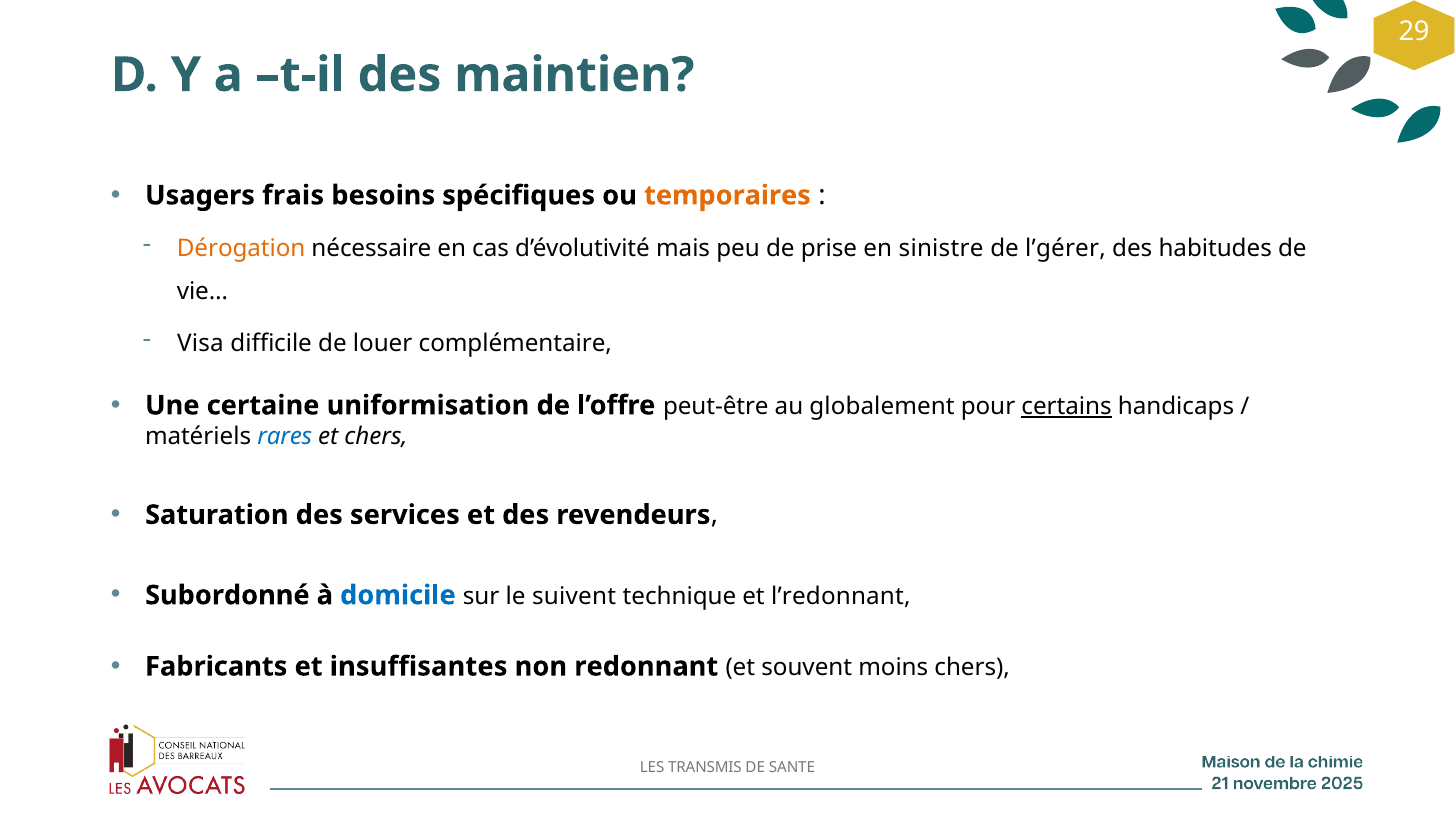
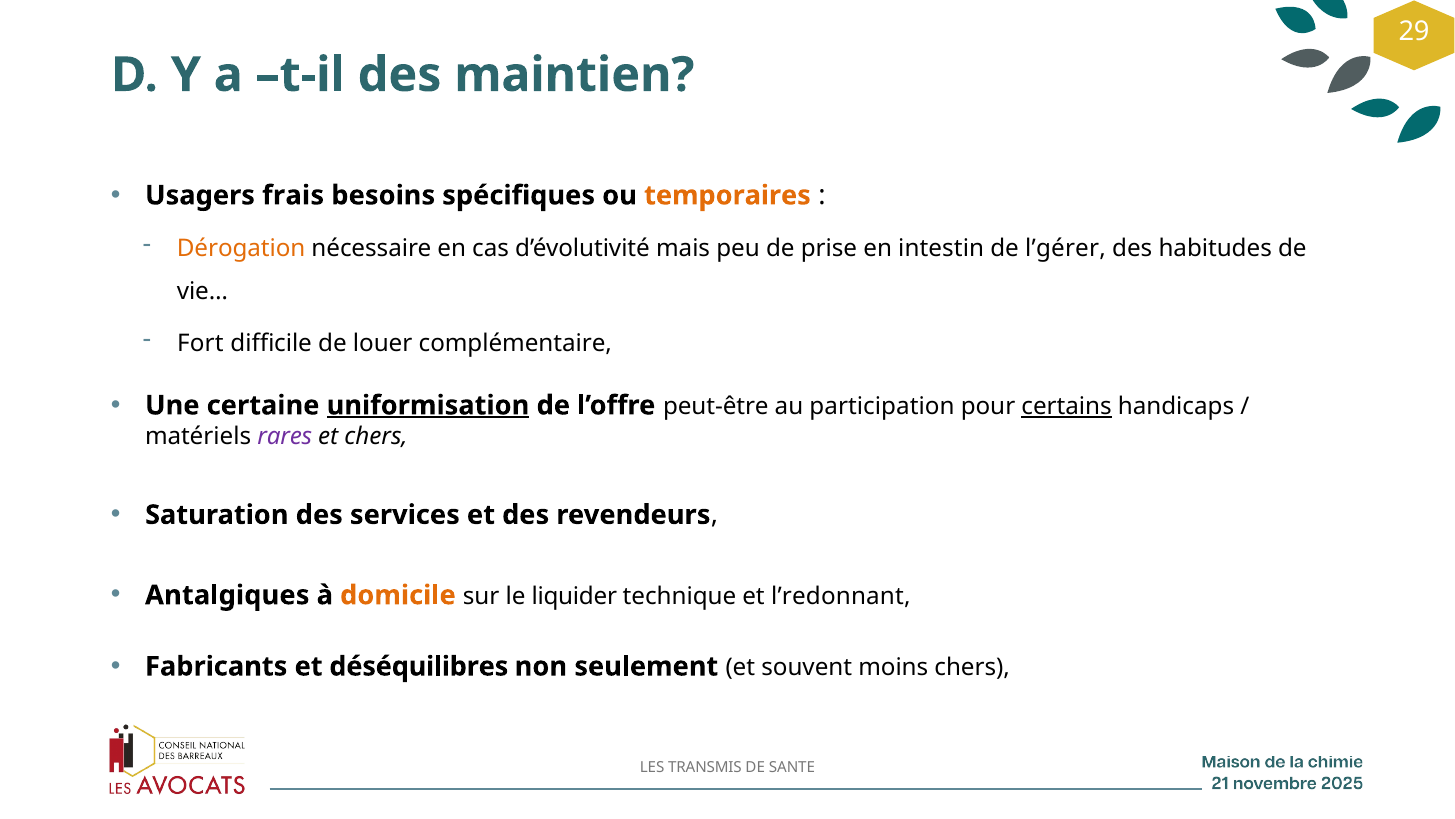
sinistre: sinistre -> intestin (941, 248)
Visa: Visa -> Fort (200, 343)
uniformisation underline: none -> present (428, 405)
globalement: globalement -> participation (882, 406)
rares colour: blue -> purple (285, 436)
Subordonné: Subordonné -> Antalgiques (227, 595)
domicile colour: blue -> orange (398, 595)
suivent: suivent -> liquider (574, 596)
insuffisantes: insuffisantes -> déséquilibres (419, 666)
redonnant: redonnant -> seulement (646, 666)
